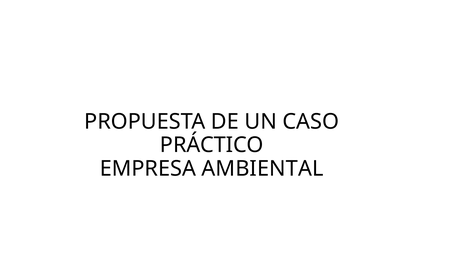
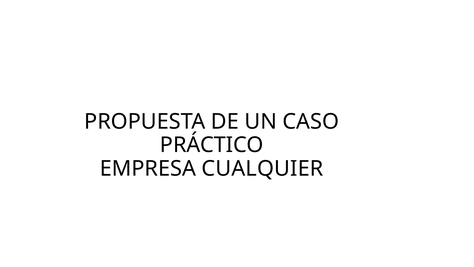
AMBIENTAL: AMBIENTAL -> CUALQUIER (263, 168)
